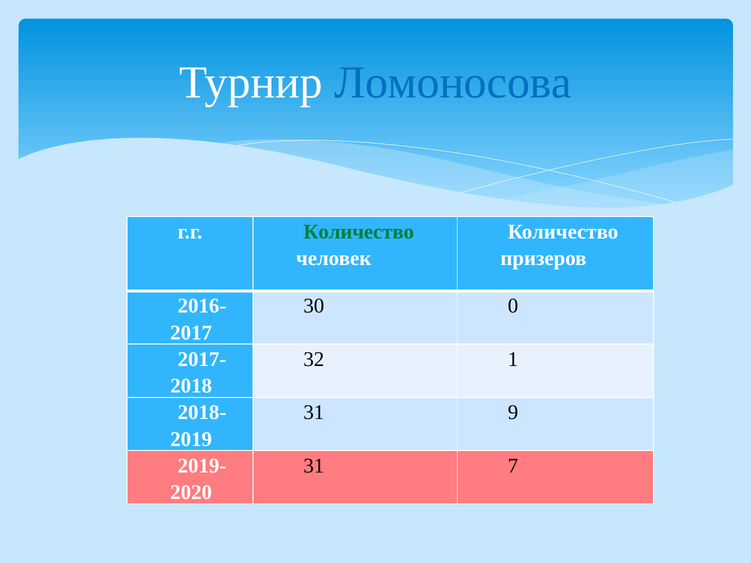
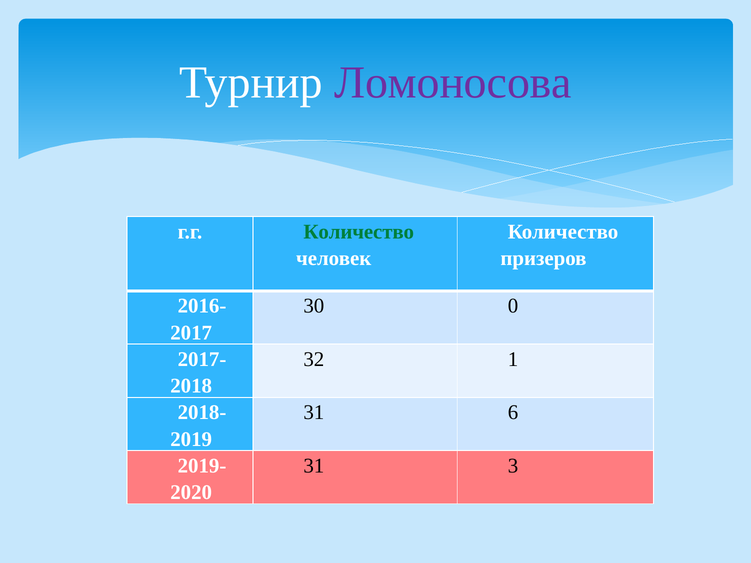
Ломоносова colour: blue -> purple (453, 82)
9: 9 -> 6 (513, 413)
7: 7 -> 3 (513, 466)
